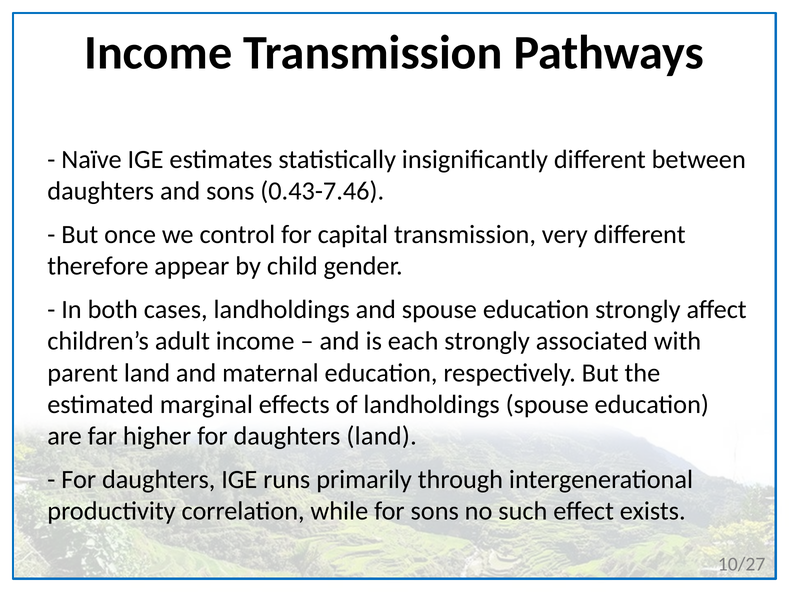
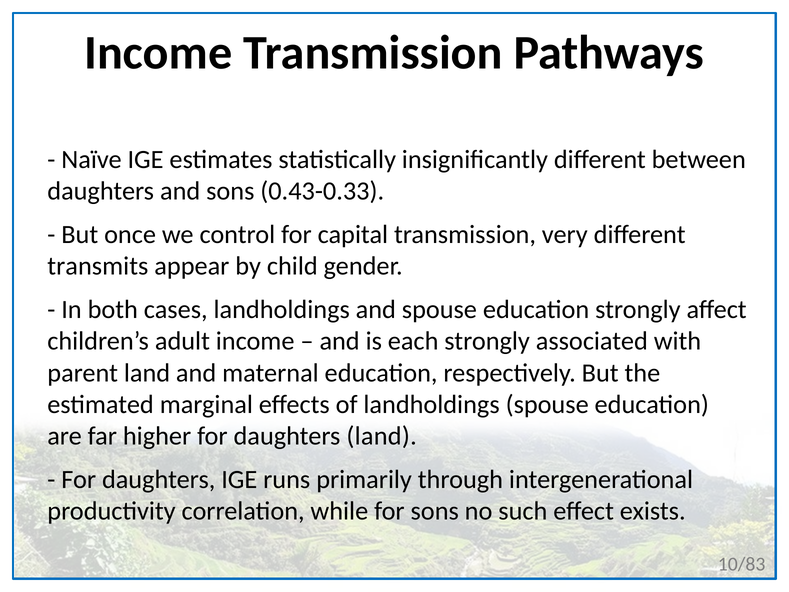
0.43-7.46: 0.43-7.46 -> 0.43-0.33 (322, 191)
therefore: therefore -> transmits (98, 266)
10/27: 10/27 -> 10/83 (742, 564)
